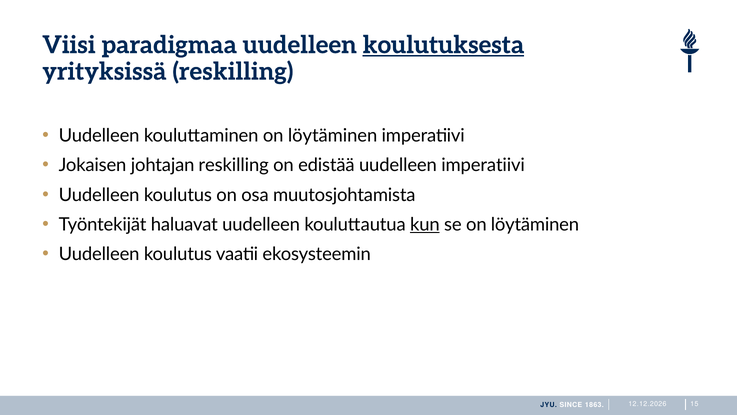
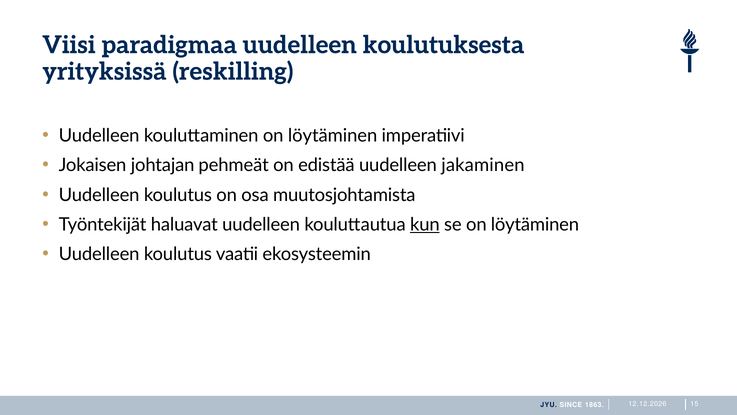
koulutuksesta underline: present -> none (443, 45)
johtajan reskilling: reskilling -> pehmeät (234, 165)
uudelleen imperatiivi: imperatiivi -> jakaminen (483, 165)
